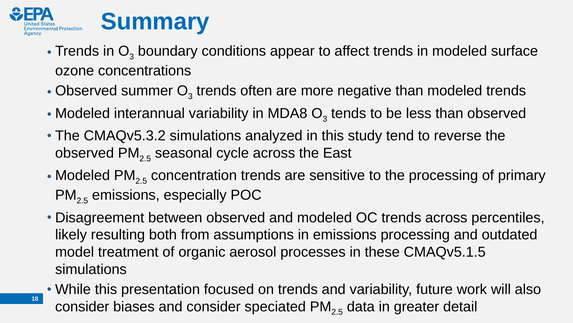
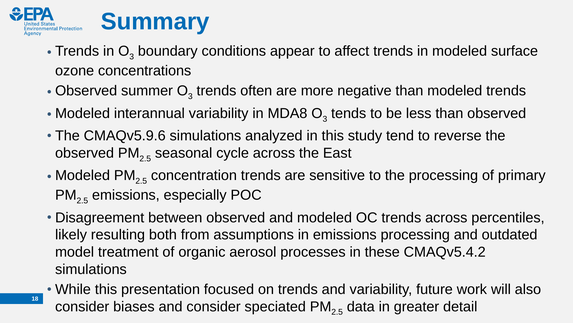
CMAQv5.3.2: CMAQv5.3.2 -> CMAQv5.9.6 (125, 136)
CMAQv5.1.5: CMAQv5.1.5 -> CMAQv5.4.2 (445, 252)
